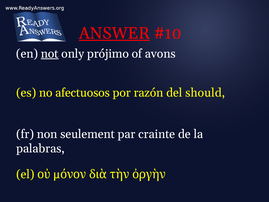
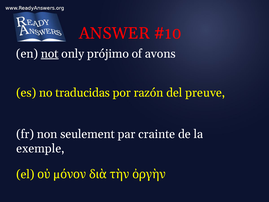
ANSWER underline: present -> none (114, 33)
afectuosos: afectuosos -> traducidas (83, 93)
should: should -> preuve (205, 93)
palabras: palabras -> exemple (40, 148)
